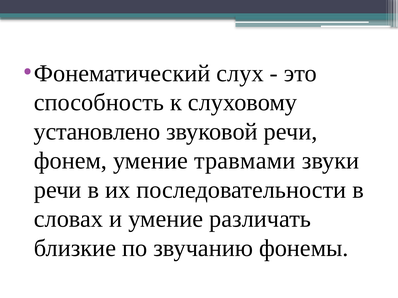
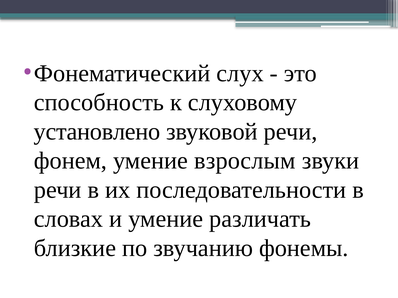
травмами: травмами -> взрослым (245, 161)
